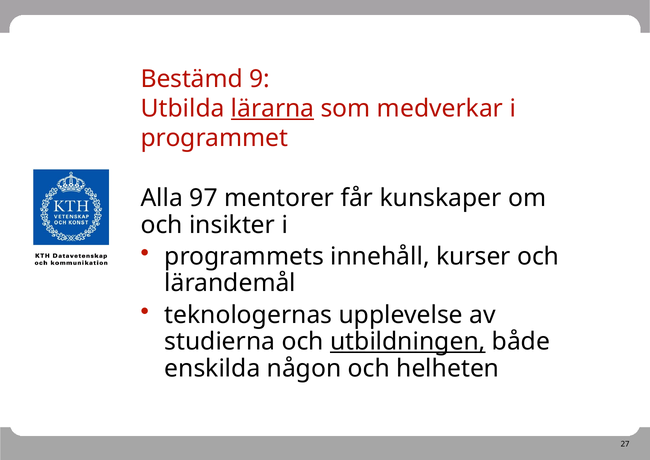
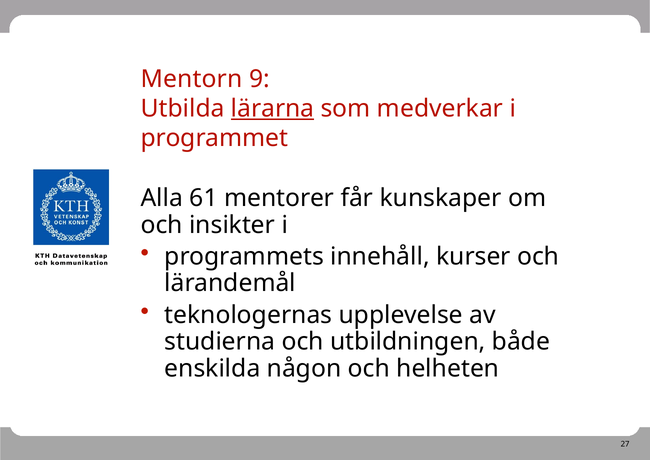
Bestämd: Bestämd -> Mentorn (192, 79)
97: 97 -> 61 (204, 198)
utbildningen underline: present -> none (408, 341)
